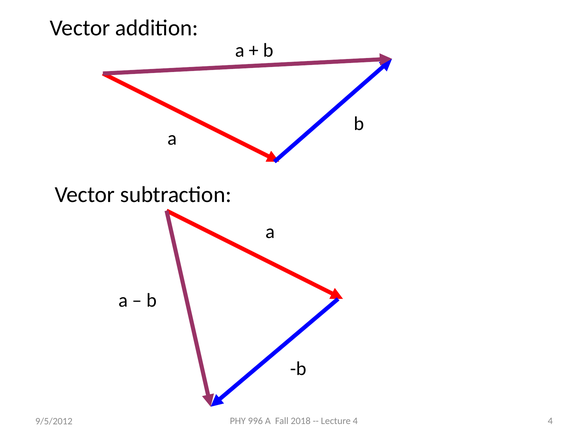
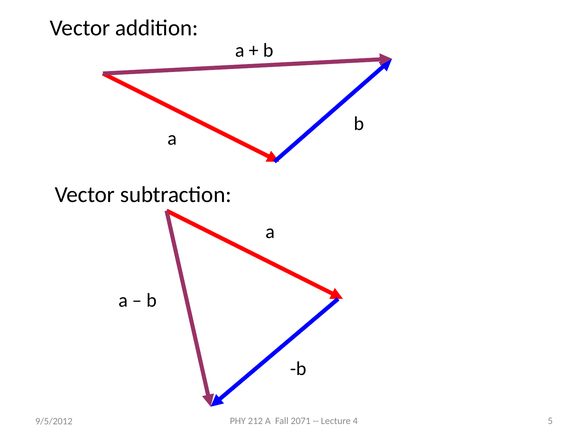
996: 996 -> 212 (255, 421)
2018: 2018 -> 2071 (301, 421)
4 4: 4 -> 5 (550, 421)
